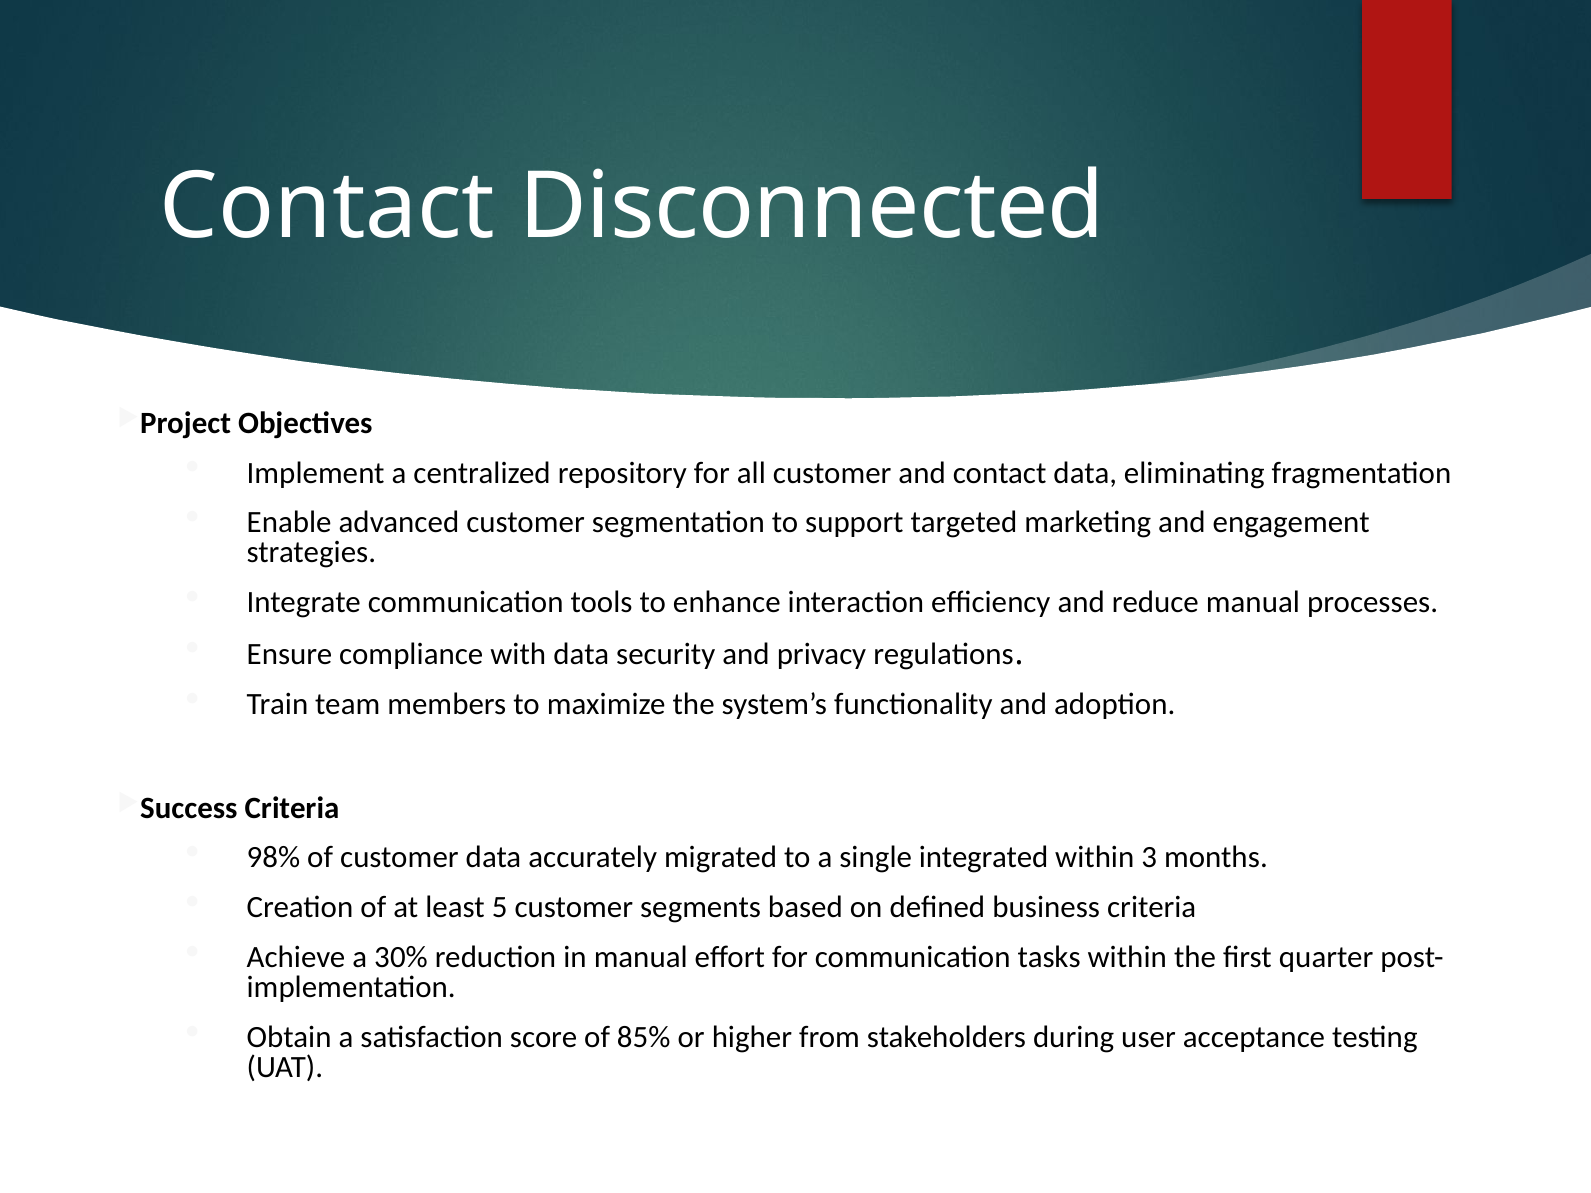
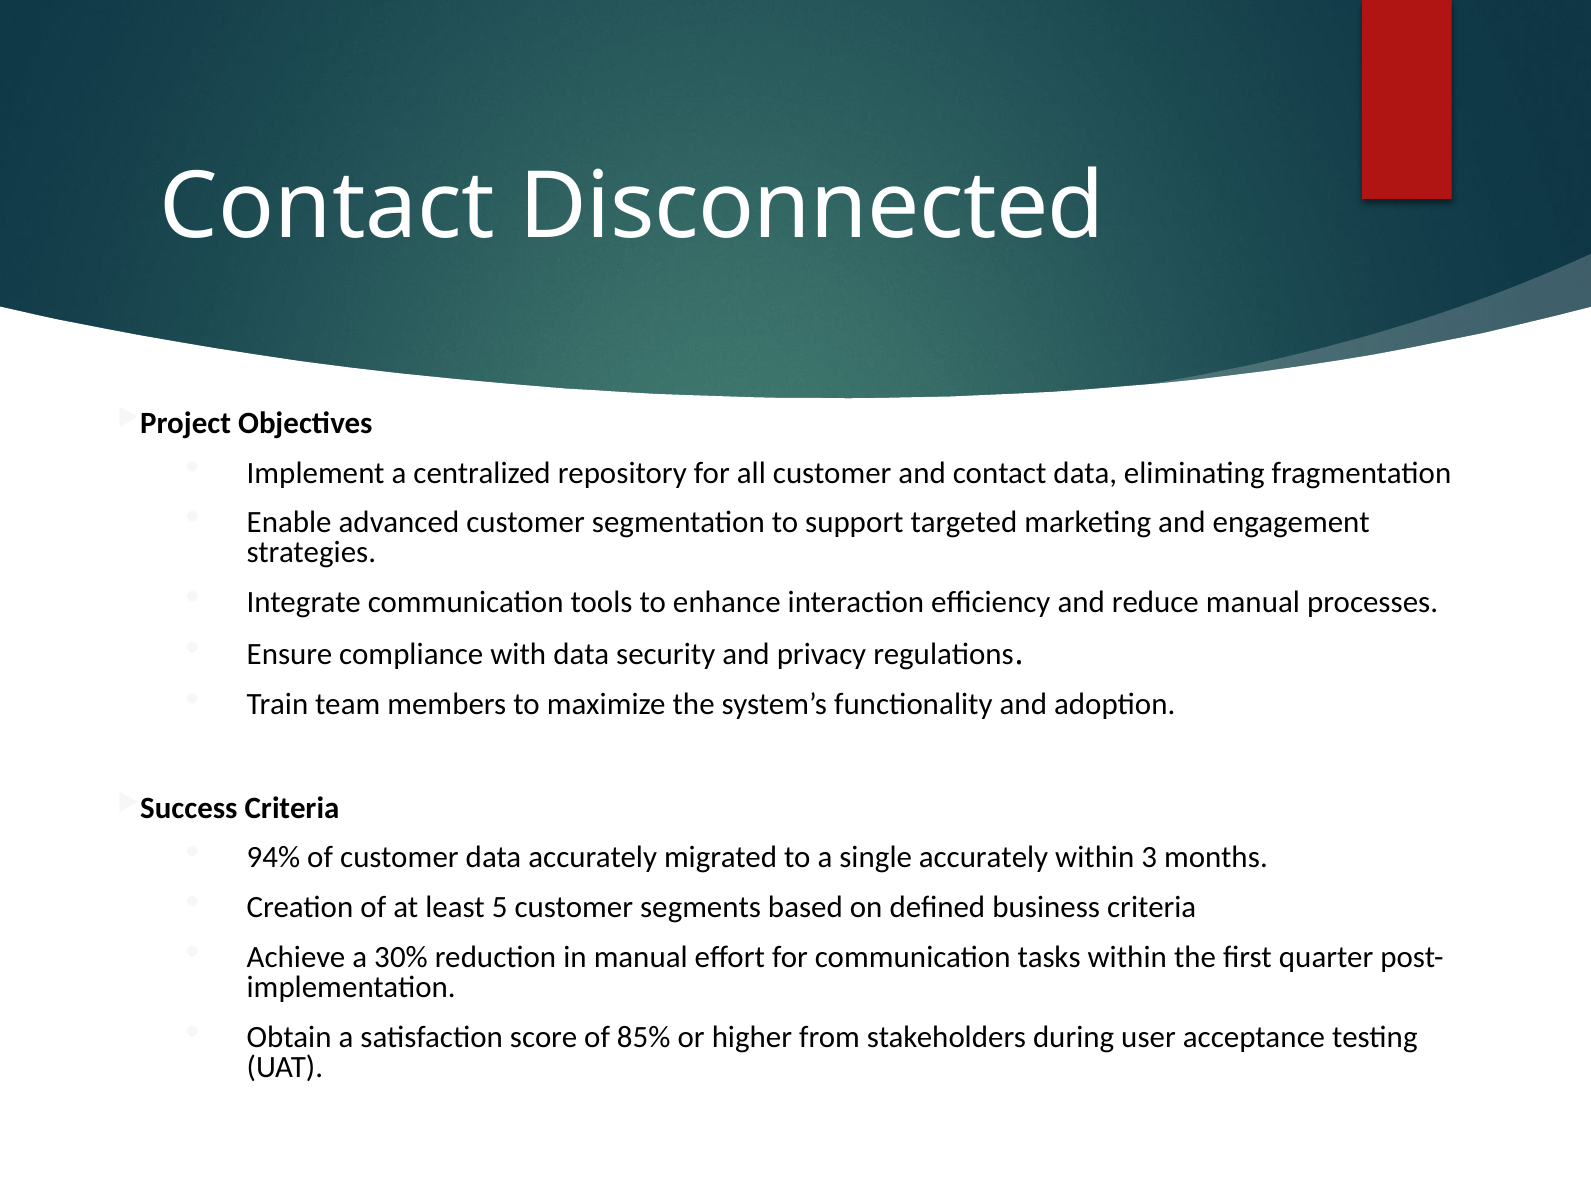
98%: 98% -> 94% (273, 858)
single integrated: integrated -> accurately (984, 858)
